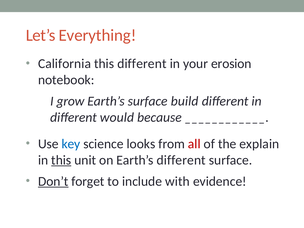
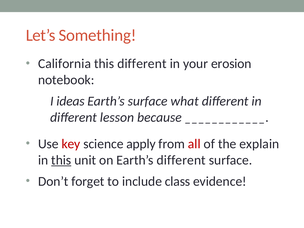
Everything: Everything -> Something (97, 35)
grow: grow -> ideas (70, 101)
build: build -> what (185, 101)
would: would -> lesson (117, 117)
key colour: blue -> red (71, 144)
looks: looks -> apply (141, 144)
Don’t underline: present -> none (53, 181)
with: with -> class (178, 181)
